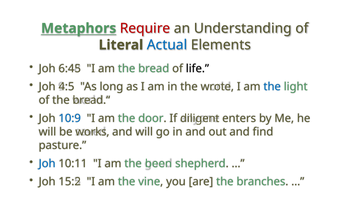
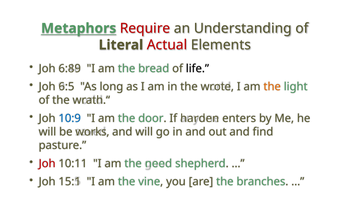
Actual colour: blue -> red (167, 45)
6:45: 6:45 -> 6:89 (70, 68)
4:5: 4:5 -> 6:5 (66, 87)
the colour: blue -> orange (272, 87)
bread.“: bread.“ -> wrath.“ (91, 100)
diligent: diligent -> harden (200, 118)
Joh colour: blue -> red (47, 163)
been: been -> need (158, 163)
15:2: 15:2 -> 15:1 (70, 182)
